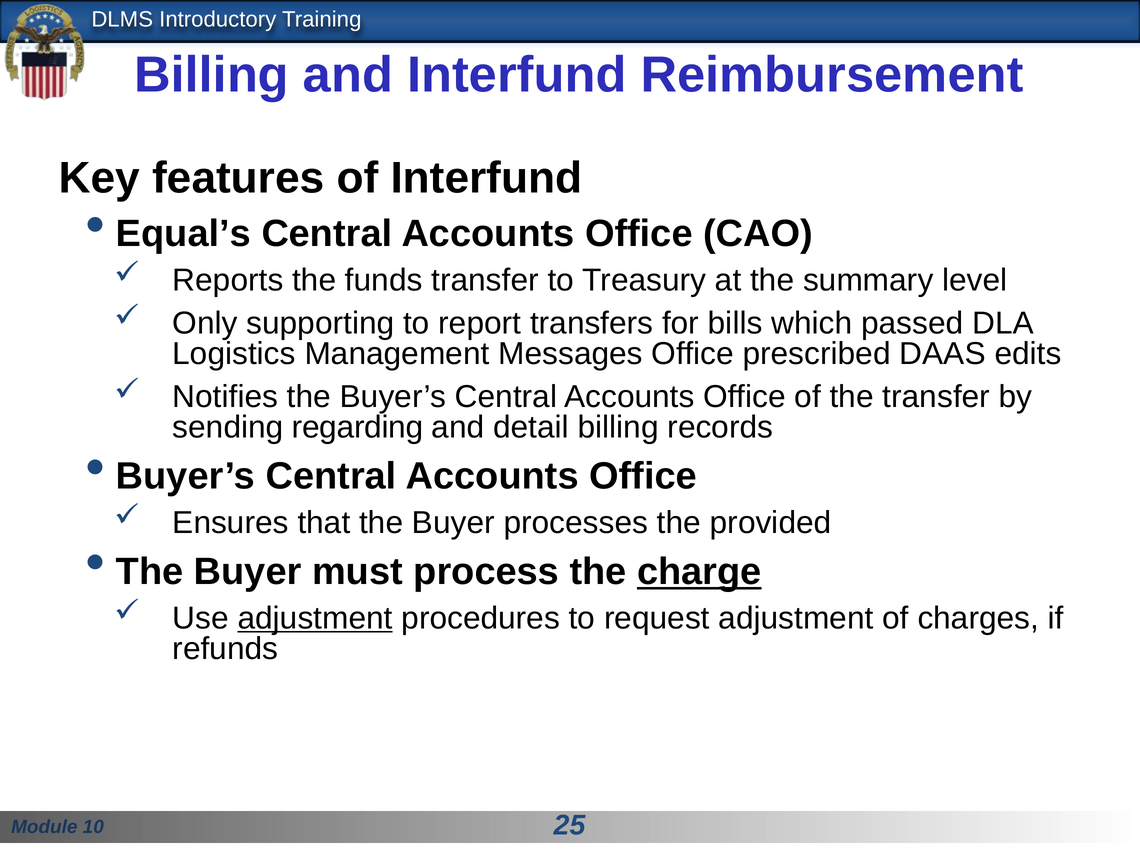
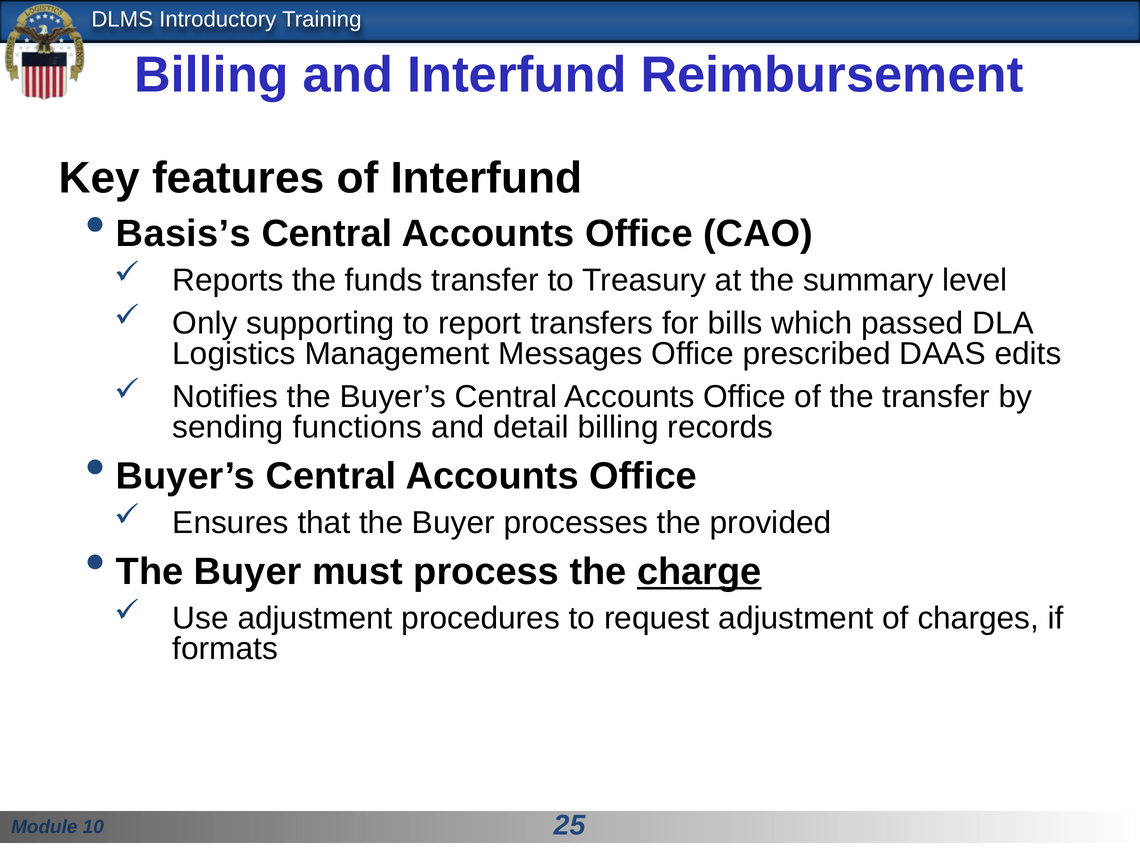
Equal’s: Equal’s -> Basis’s (183, 234)
regarding: regarding -> functions (357, 427)
adjustment underline: present -> none (315, 618)
refunds: refunds -> formats (225, 649)
